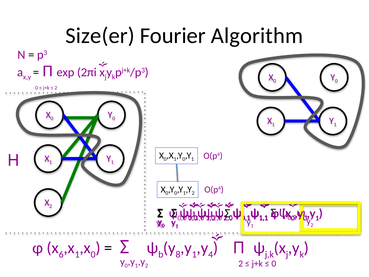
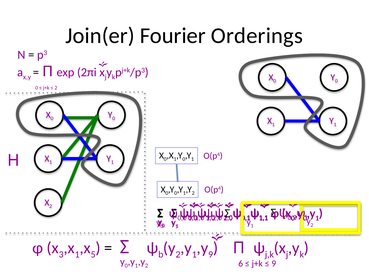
Size(er: Size(er -> Join(er (100, 36)
Algorithm: Algorithm -> Orderings (257, 36)
6: 6 -> 3 (61, 254)
0: 0 -> 5 (93, 254)
8: 8 -> 2 (178, 254)
4: 4 -> 9 (211, 254)
2 2: 2 -> 6 (241, 263)
0: 0 -> 9 (274, 263)
